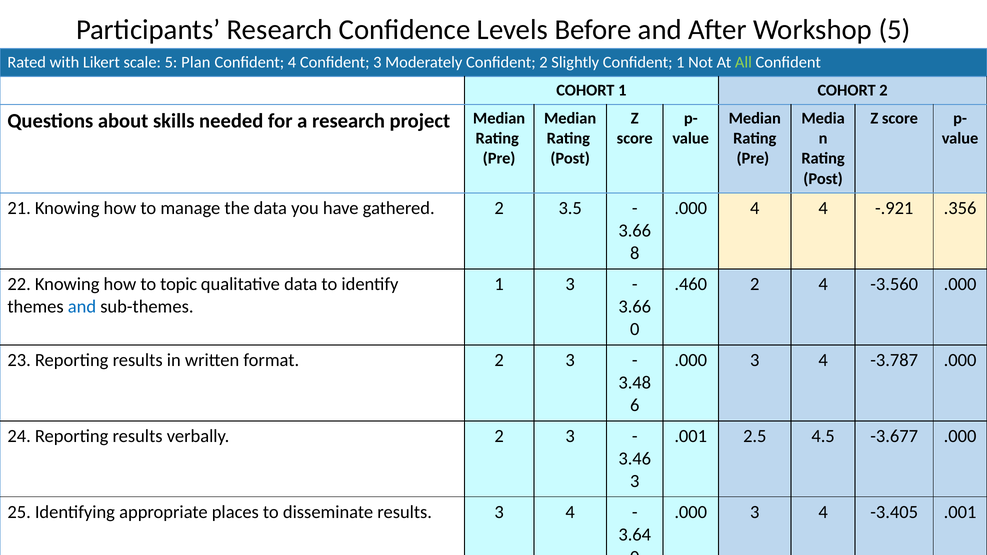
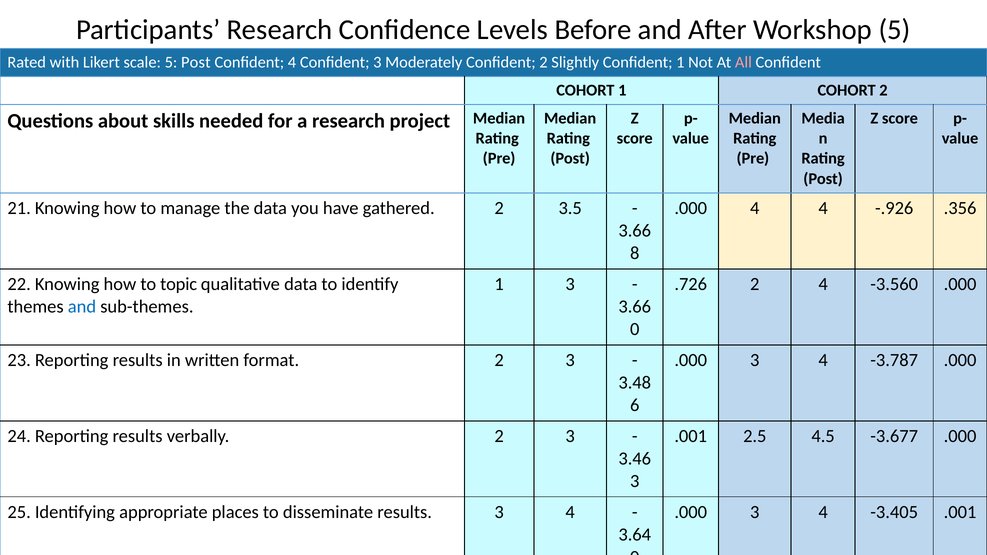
5 Plan: Plan -> Post (196, 62)
All colour: light green -> pink (743, 62)
-.921: -.921 -> -.926 (894, 208)
.460: .460 -> .726 (691, 284)
